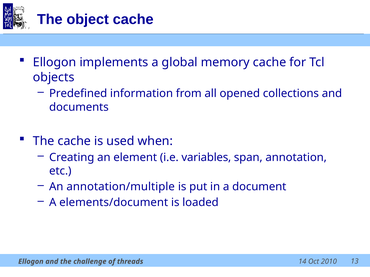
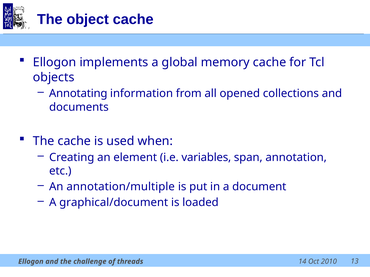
Predefined: Predefined -> Annotating (78, 94)
elements/document: elements/document -> graphical/document (114, 203)
